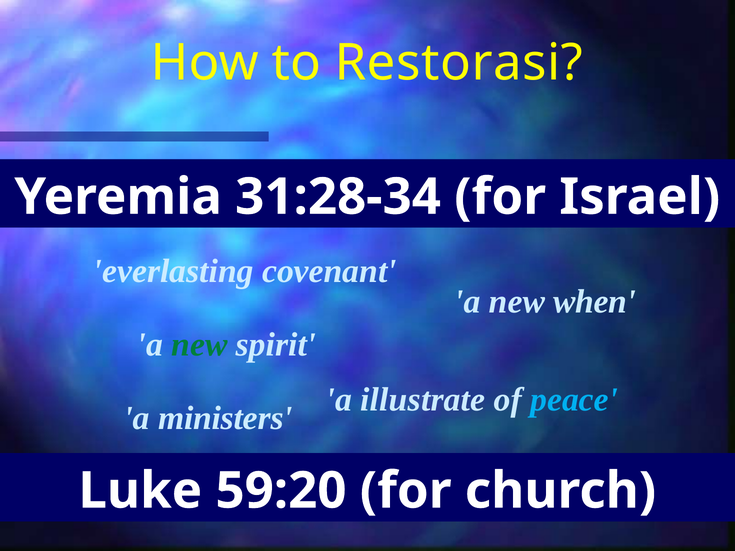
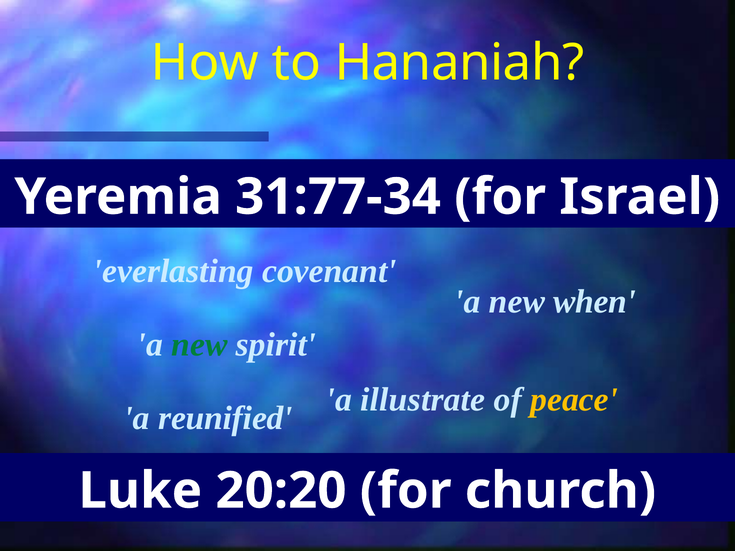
Restorasi: Restorasi -> Hananiah (459, 63)
31:28-34: 31:28-34 -> 31:77-34 (338, 197)
peace colour: light blue -> yellow (574, 400)
ministers: ministers -> reunified (225, 418)
59:20: 59:20 -> 20:20 (281, 491)
